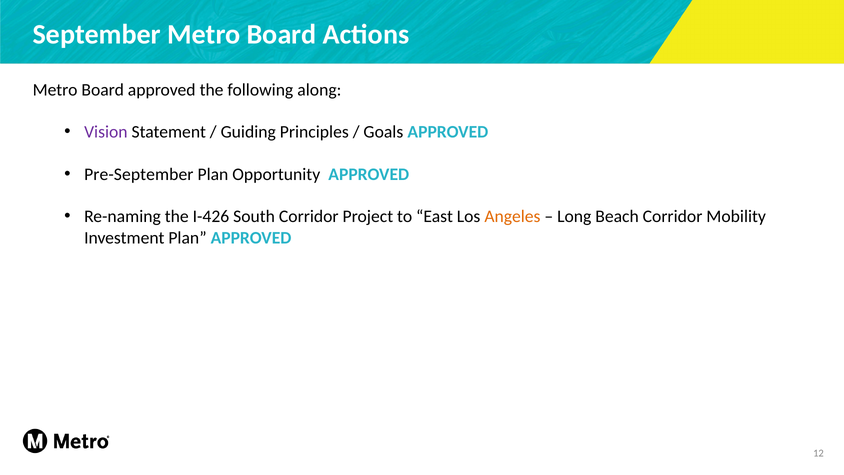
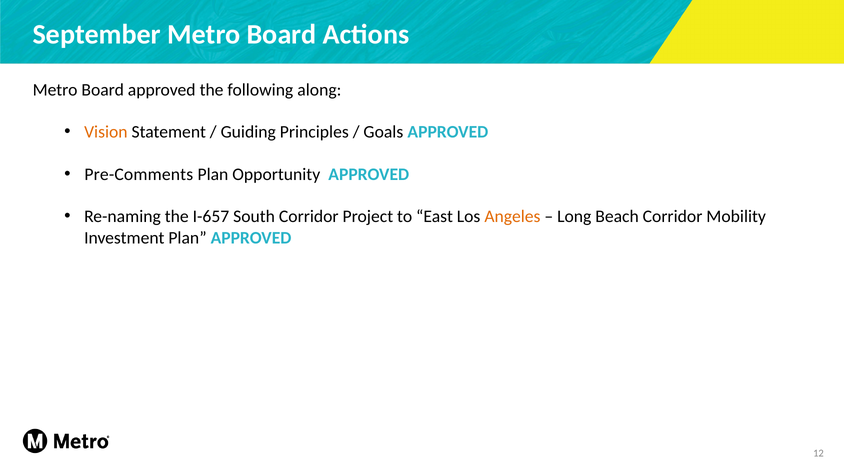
Vision colour: purple -> orange (106, 132)
Pre-September: Pre-September -> Pre-Comments (139, 174)
I-426: I-426 -> I-657 (211, 217)
